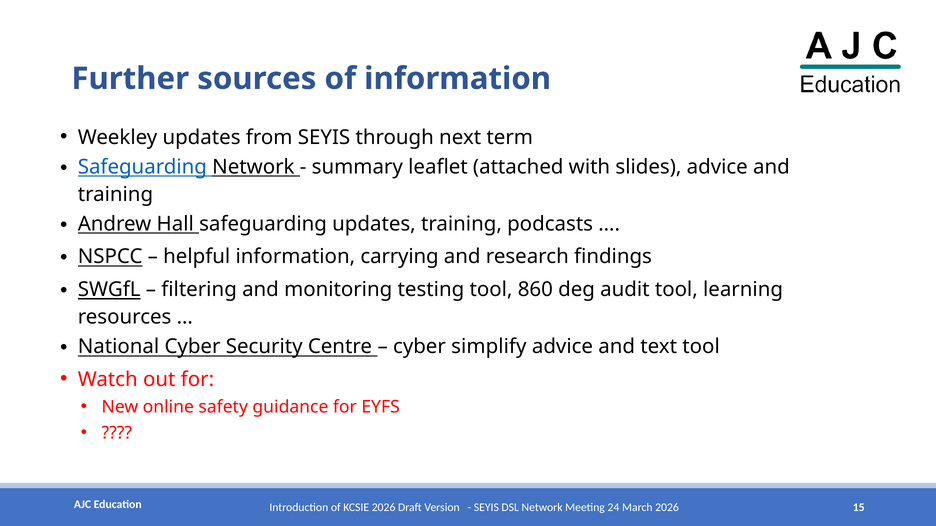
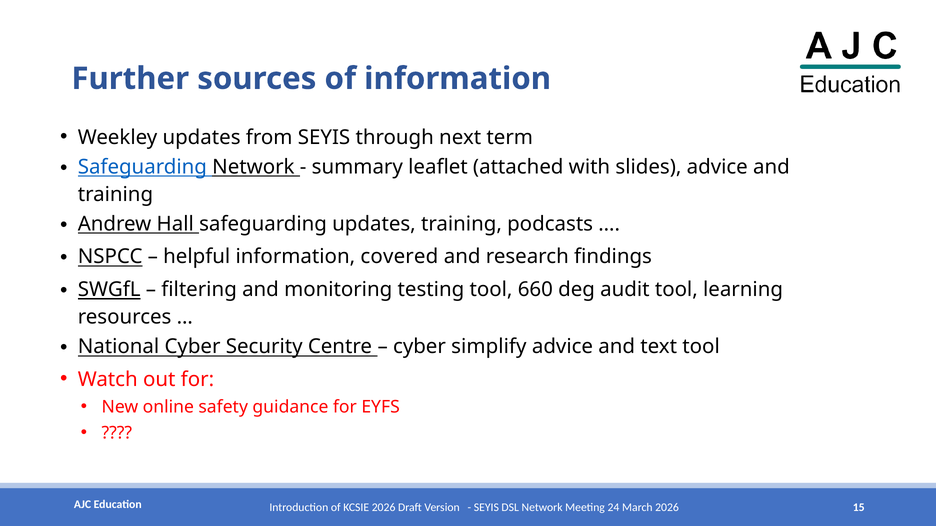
carrying: carrying -> covered (399, 257)
860: 860 -> 660 (535, 290)
